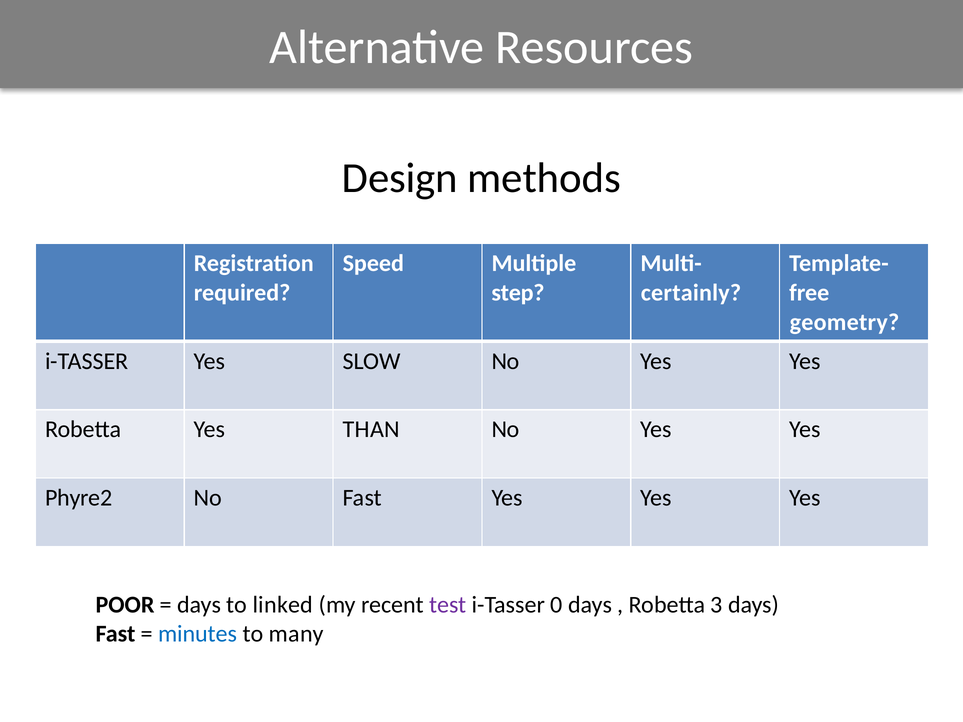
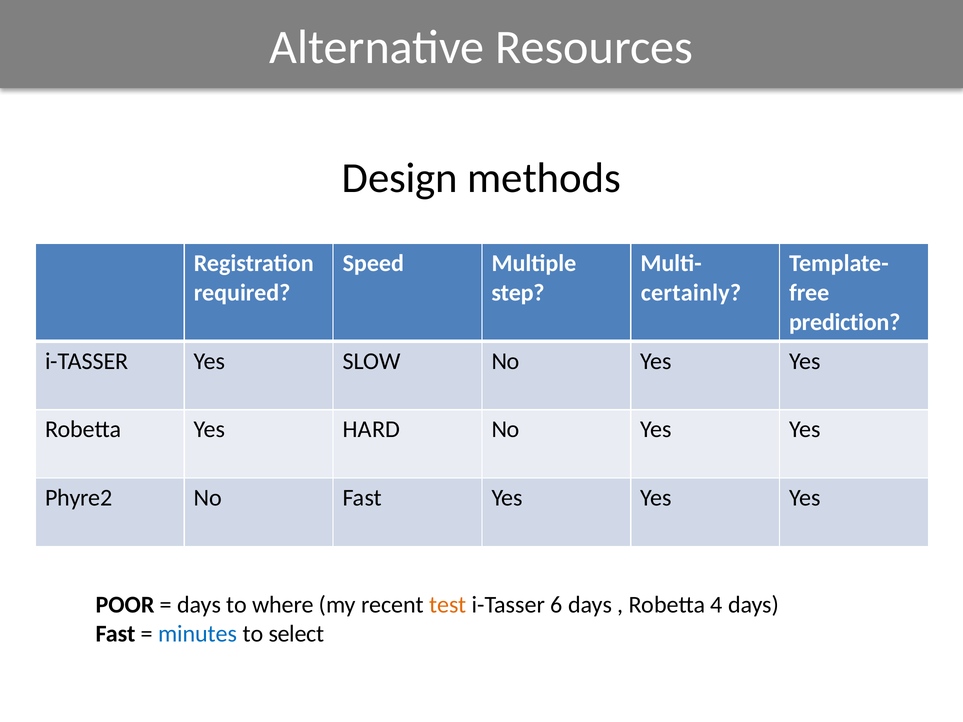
geometry: geometry -> prediction (845, 322)
THAN: THAN -> HARD (371, 430)
linked: linked -> where (283, 605)
test colour: purple -> orange (448, 605)
0: 0 -> 6 (557, 605)
3: 3 -> 4 (717, 605)
many: many -> select (297, 634)
